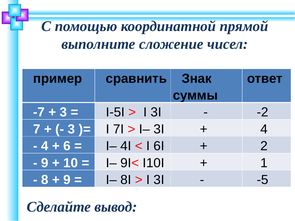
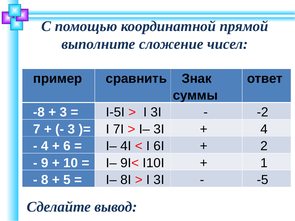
-7: -7 -> -8 (39, 112)
9: 9 -> 5 (67, 180)
